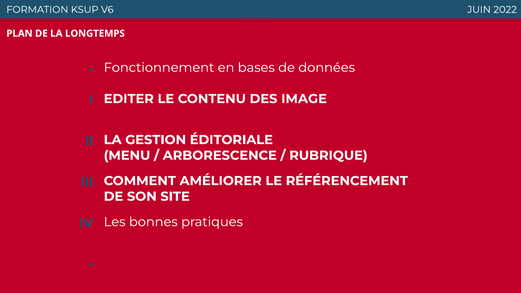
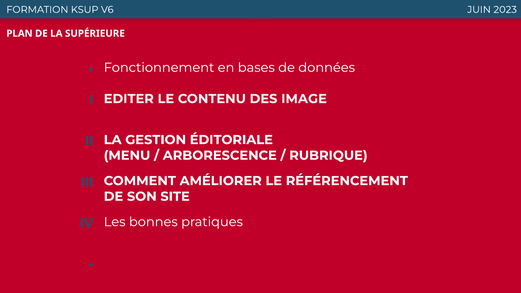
2022: 2022 -> 2023 (505, 10)
LONGTEMPS: LONGTEMPS -> SUPÉRIEURE (95, 33)
